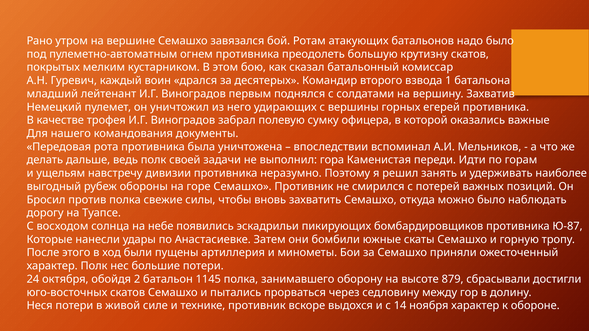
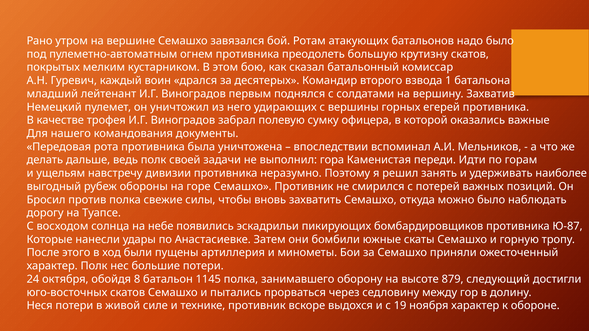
2: 2 -> 8 (137, 279)
сбрасывали: сбрасывали -> следующий (498, 279)
14: 14 -> 19 (400, 306)
